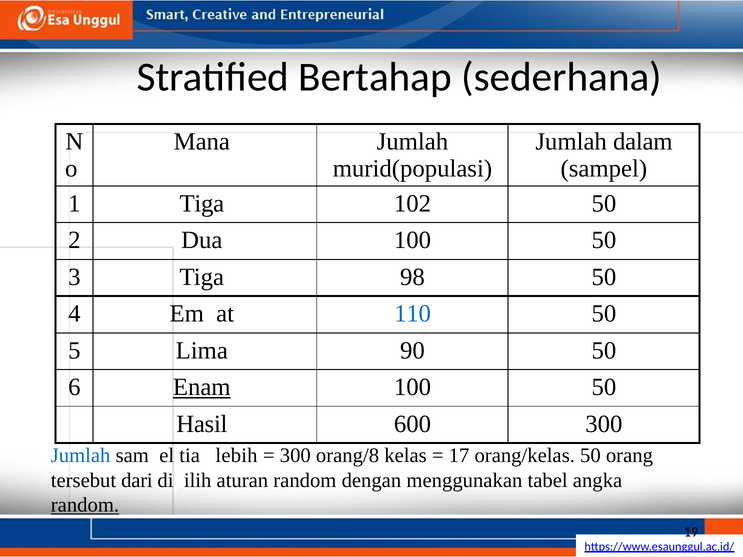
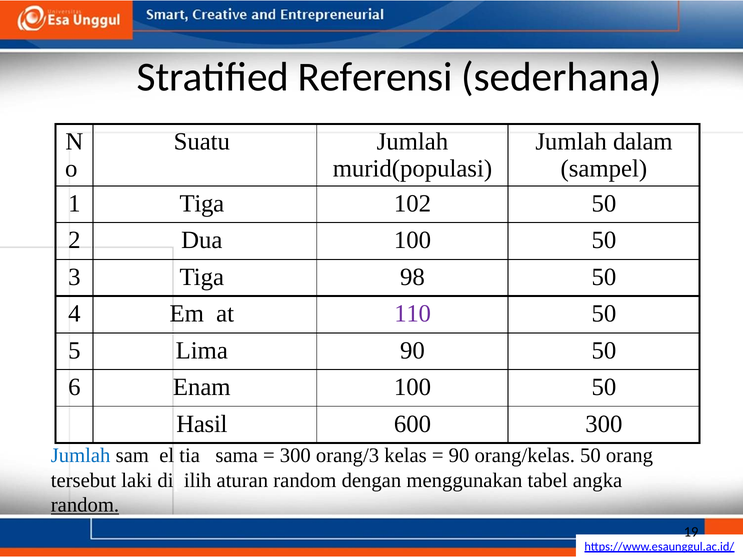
Bertahap: Bertahap -> Referensi (375, 77)
Mana: Mana -> Suatu (202, 141)
110 colour: blue -> purple (413, 314)
Enam underline: present -> none (202, 387)
lebih: lebih -> sama (237, 456)
orang/8: orang/8 -> orang/3 (348, 456)
17: 17 -> 90 (459, 456)
dari: dari -> laki (137, 481)
